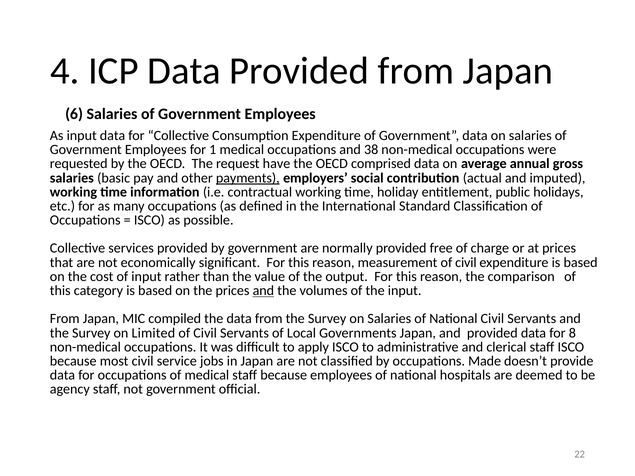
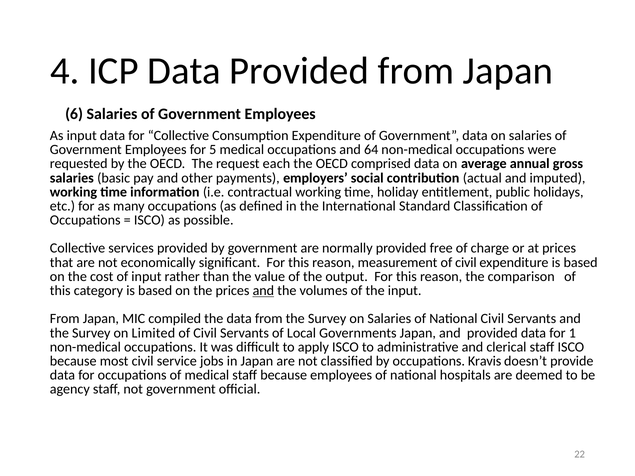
1: 1 -> 5 (213, 150)
38: 38 -> 64 (371, 150)
have: have -> each (276, 164)
payments underline: present -> none (248, 178)
8: 8 -> 1 (572, 333)
Made: Made -> Kravis (485, 361)
